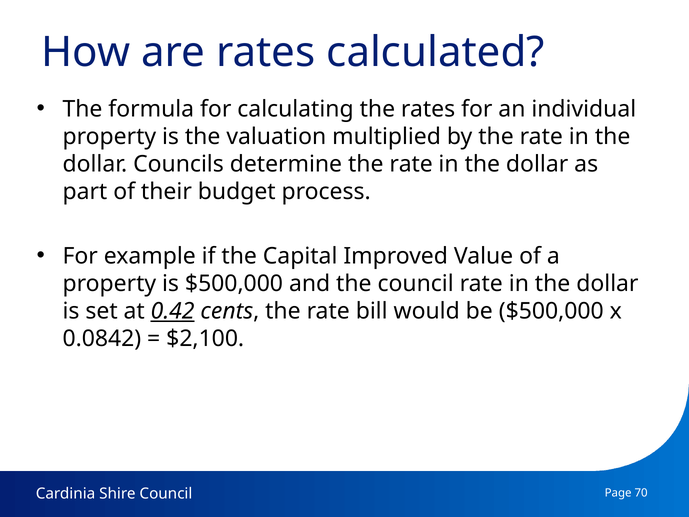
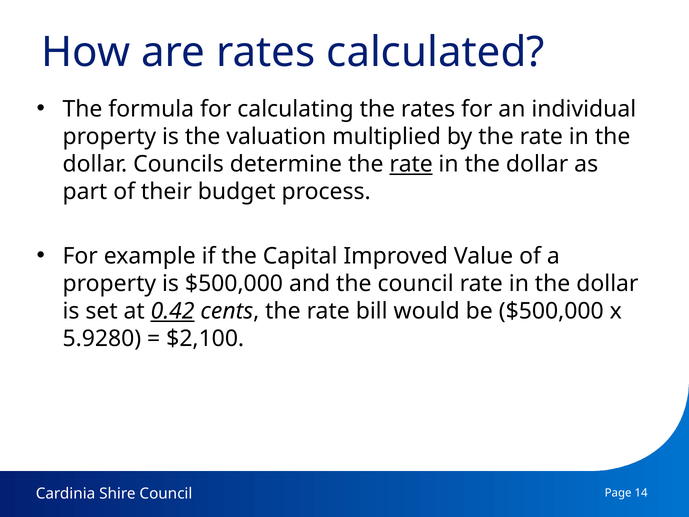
rate underline: none -> present (411, 164)
0.0842: 0.0842 -> 5.9280 (102, 339)
70: 70 -> 14 (641, 493)
